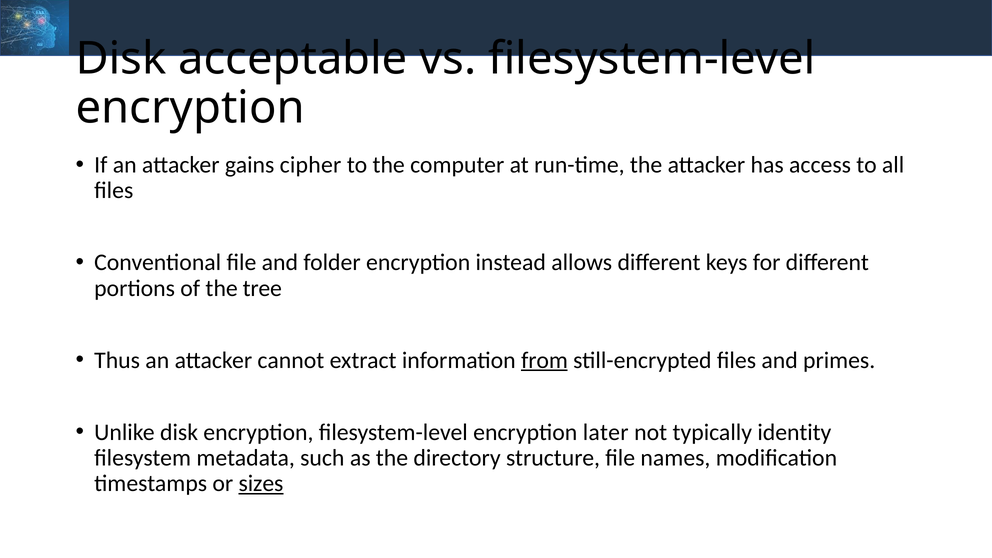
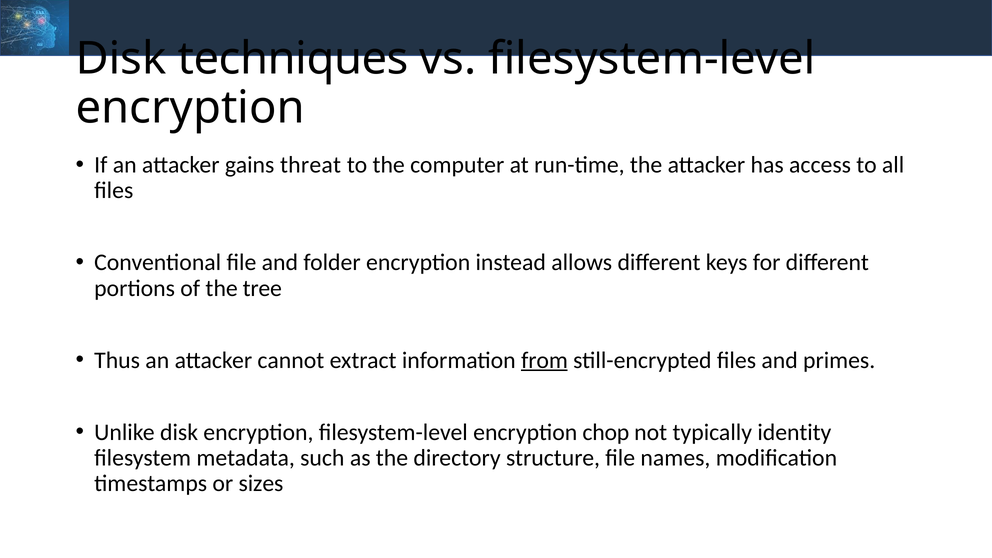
acceptable: acceptable -> techniques (293, 59)
cipher: cipher -> threat (310, 165)
later: later -> chop (606, 432)
sizes underline: present -> none (261, 483)
